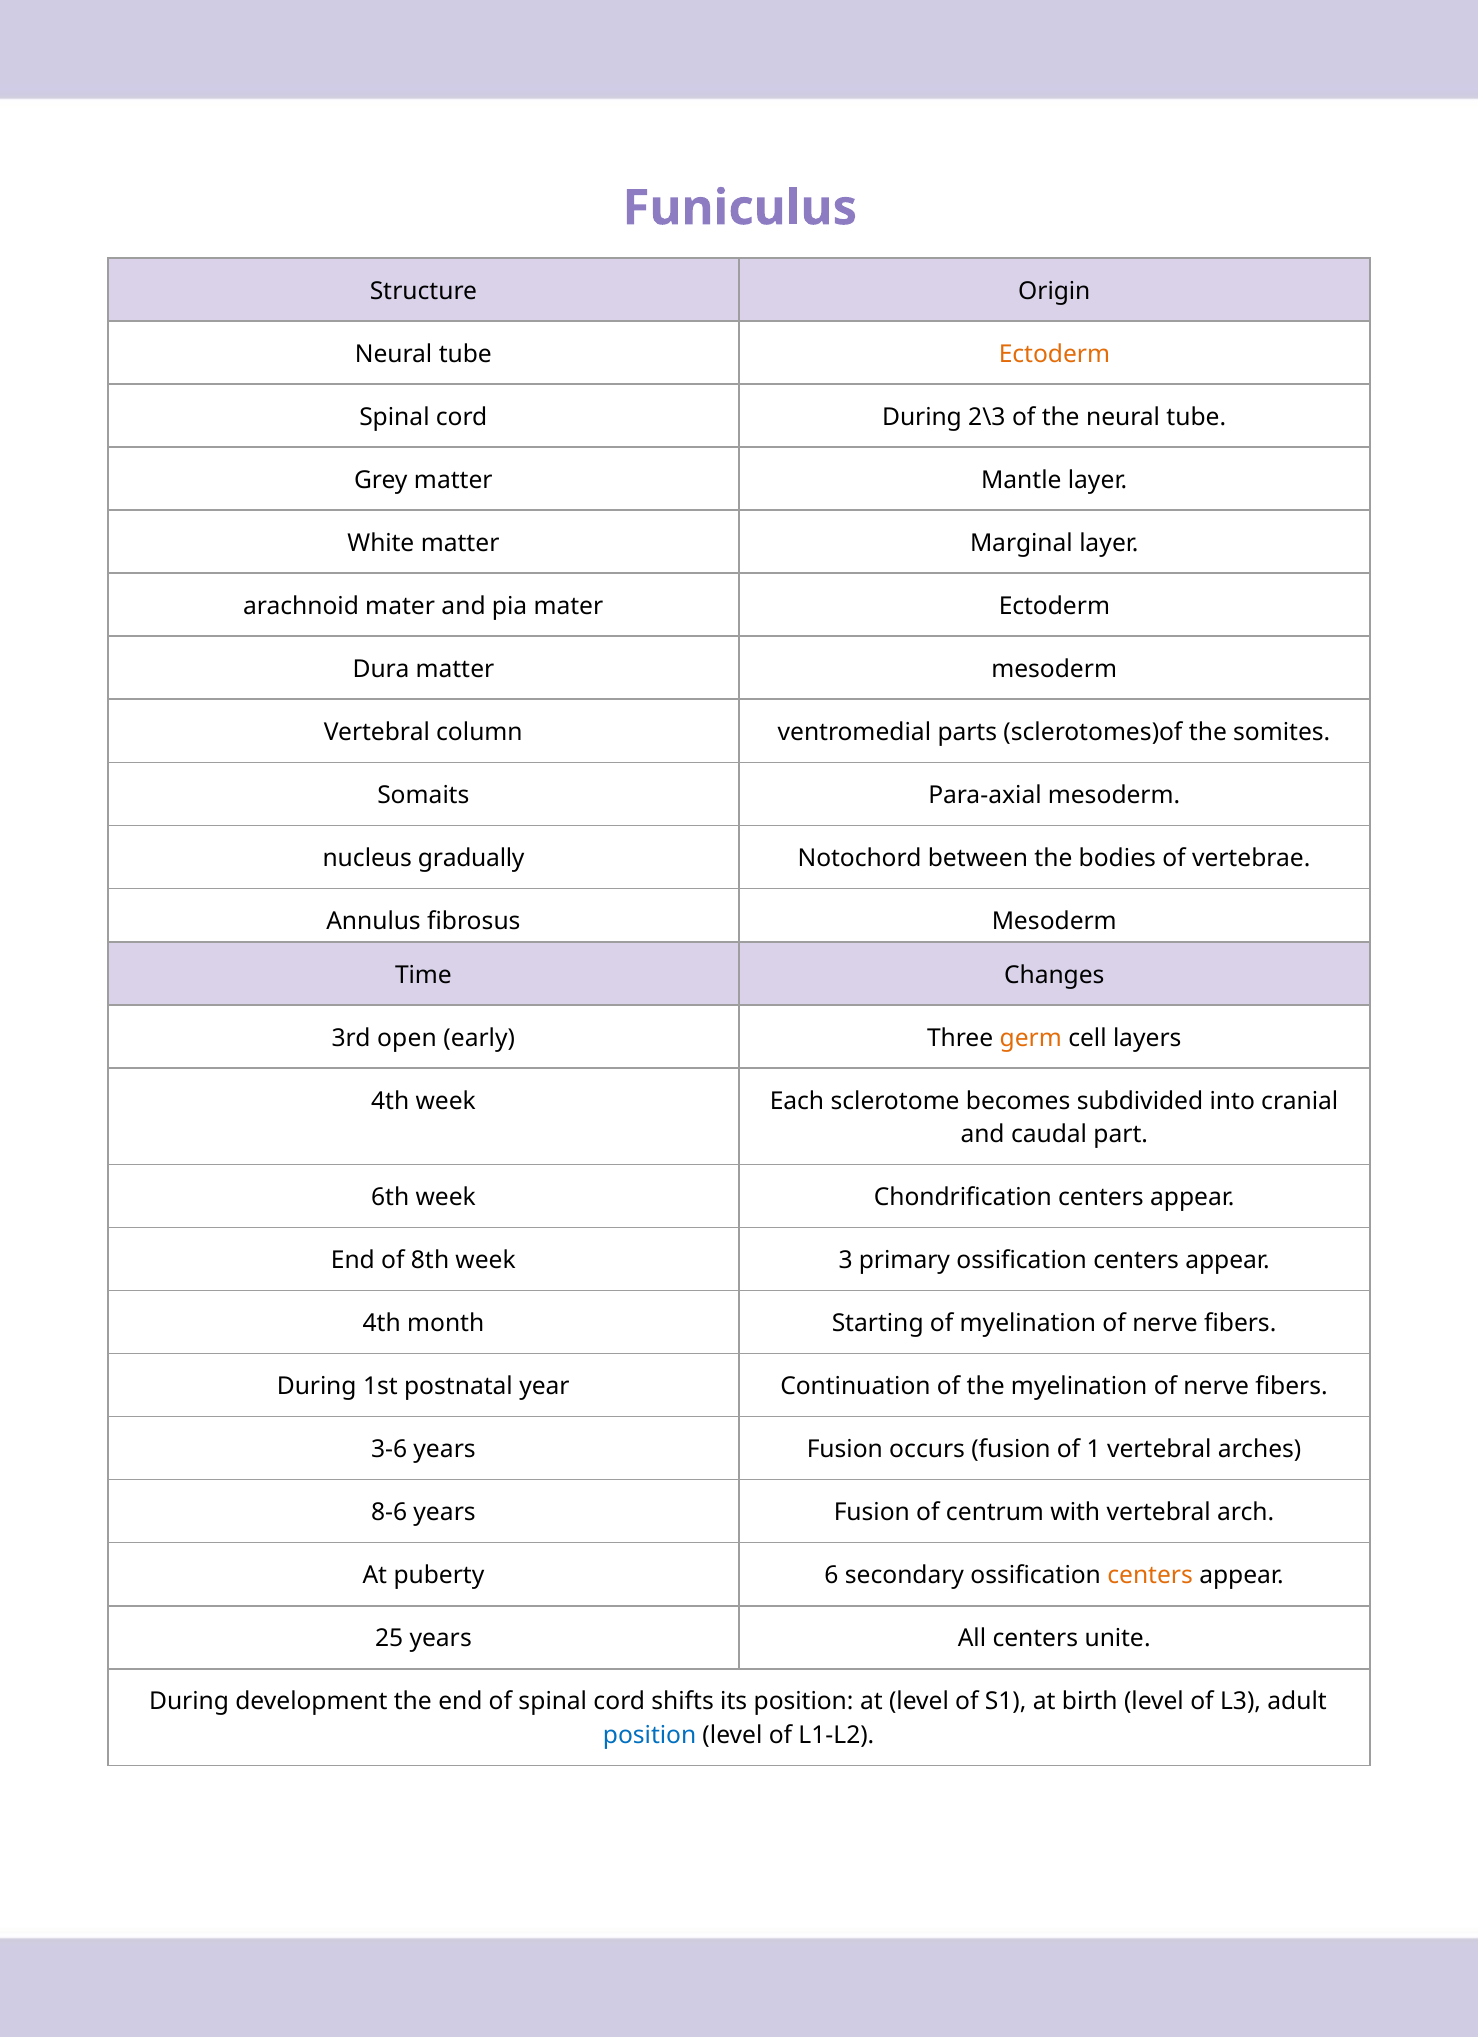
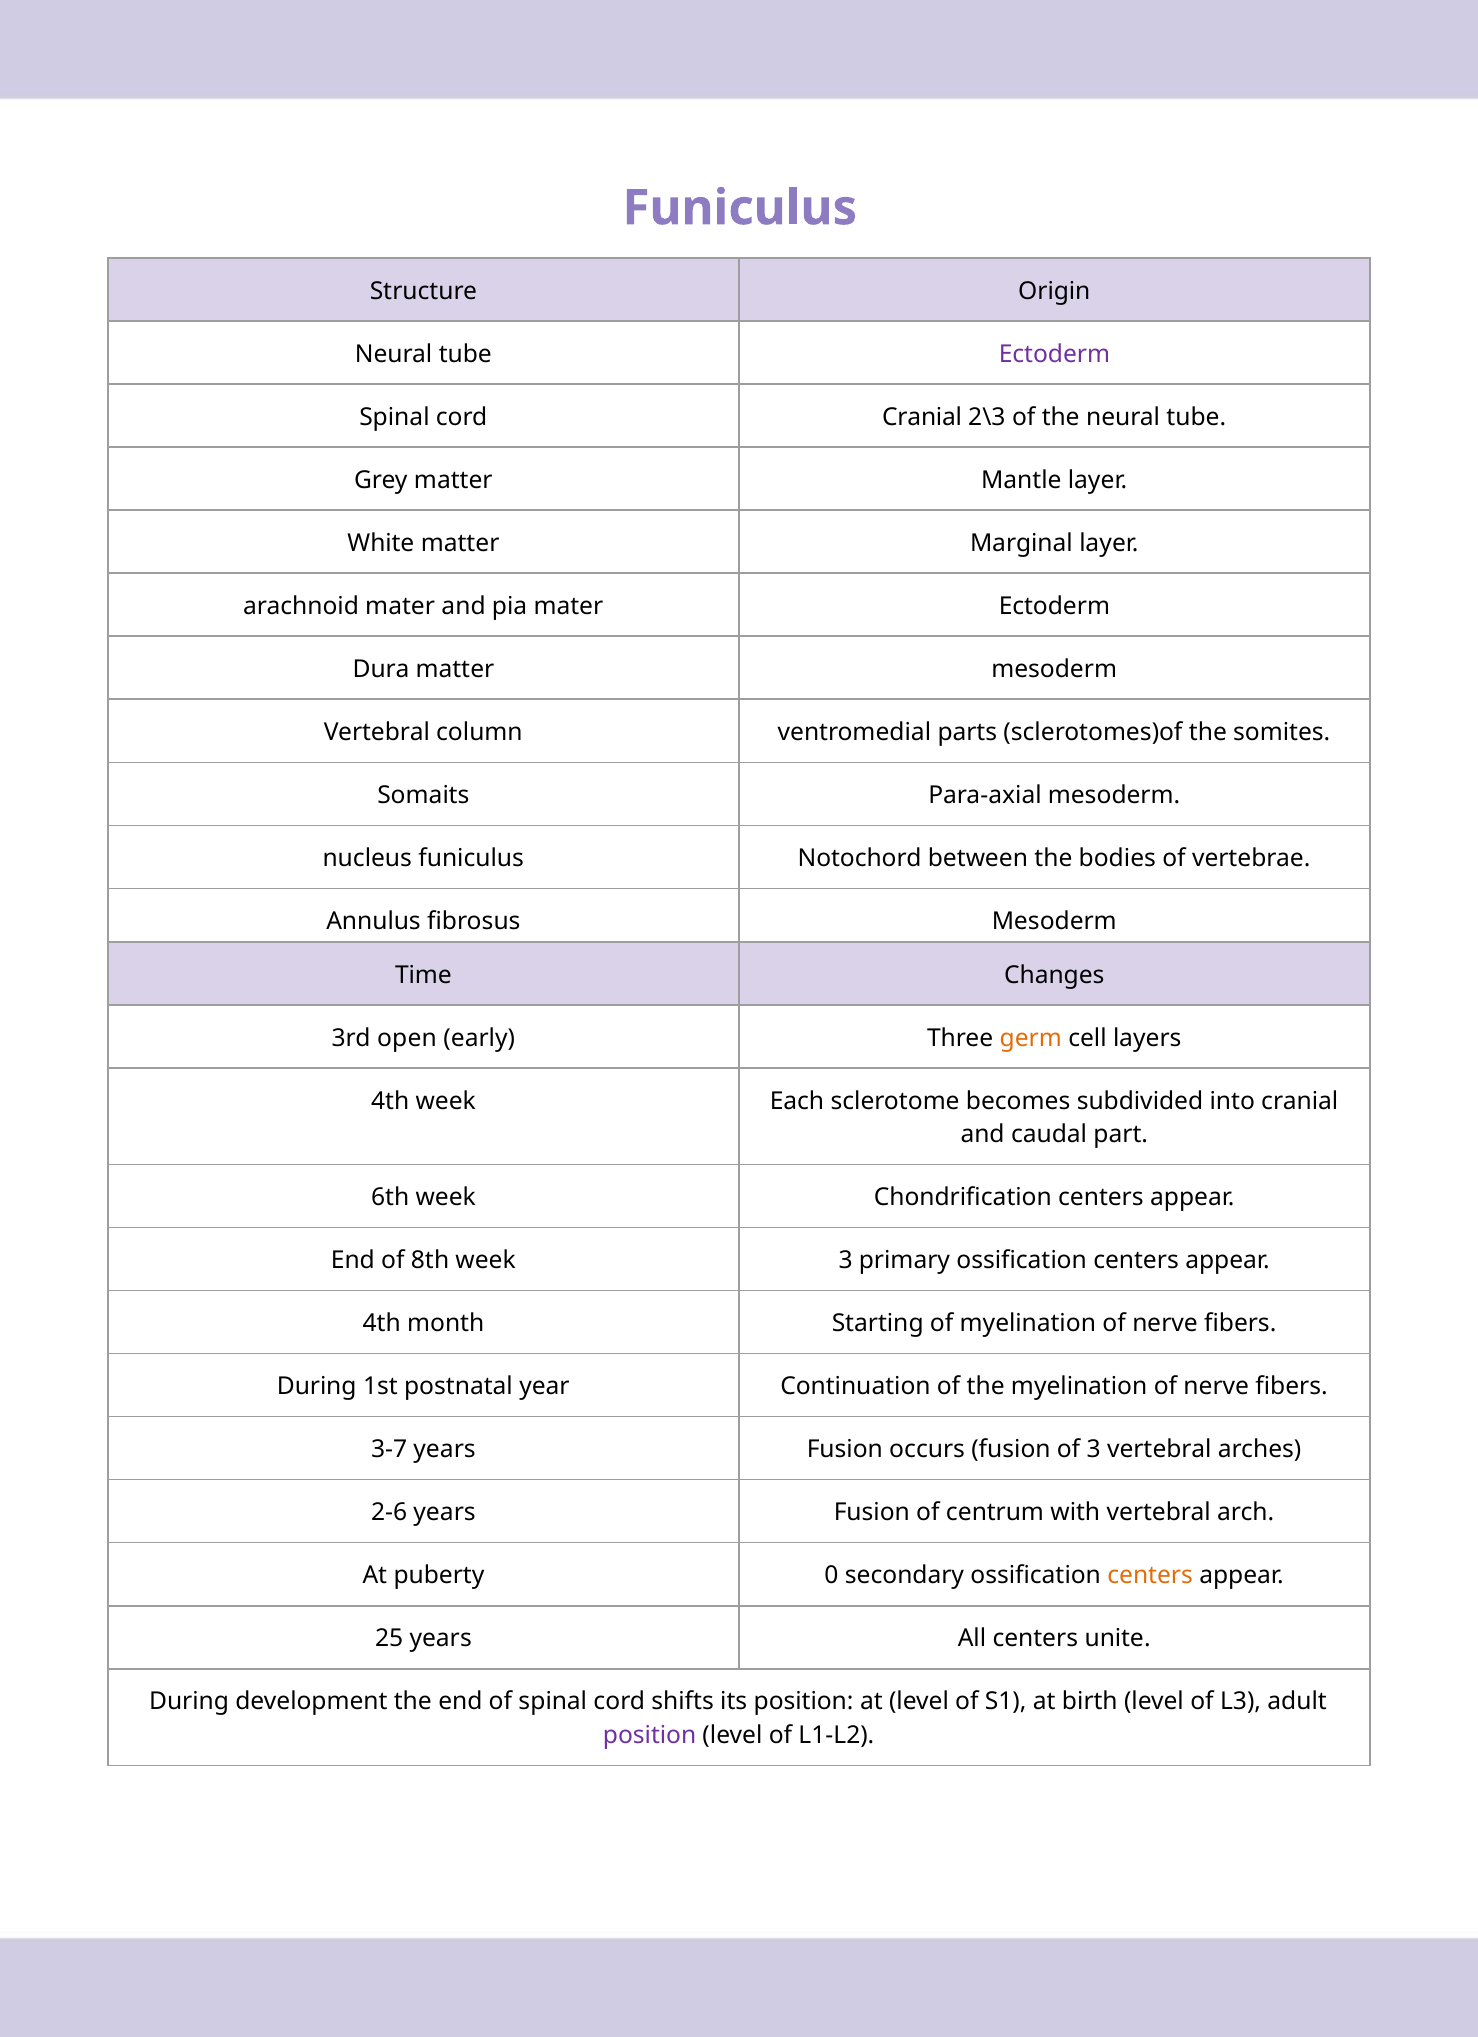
Ectoderm colour: orange -> purple (1054, 354)
cord During: During -> Cranial (922, 417)
nucleus gradually: gradually -> funiculus (471, 858)
3-6: 3-6 -> 3-7 (389, 1449)
of 1: 1 -> 3 (1094, 1449)
8-6: 8-6 -> 2-6 (389, 1512)
6: 6 -> 0 (832, 1575)
position colour: blue -> purple (650, 1735)
